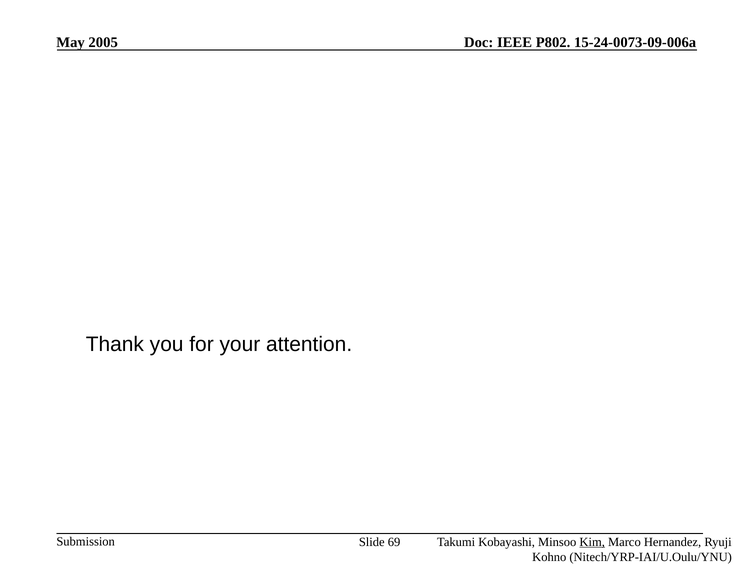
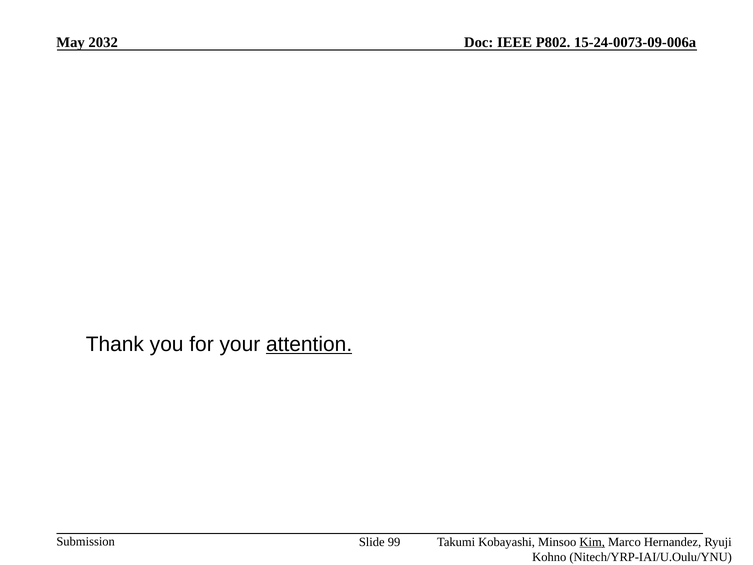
2005: 2005 -> 2032 (103, 42)
attention underline: none -> present (309, 344)
69: 69 -> 99 (394, 542)
